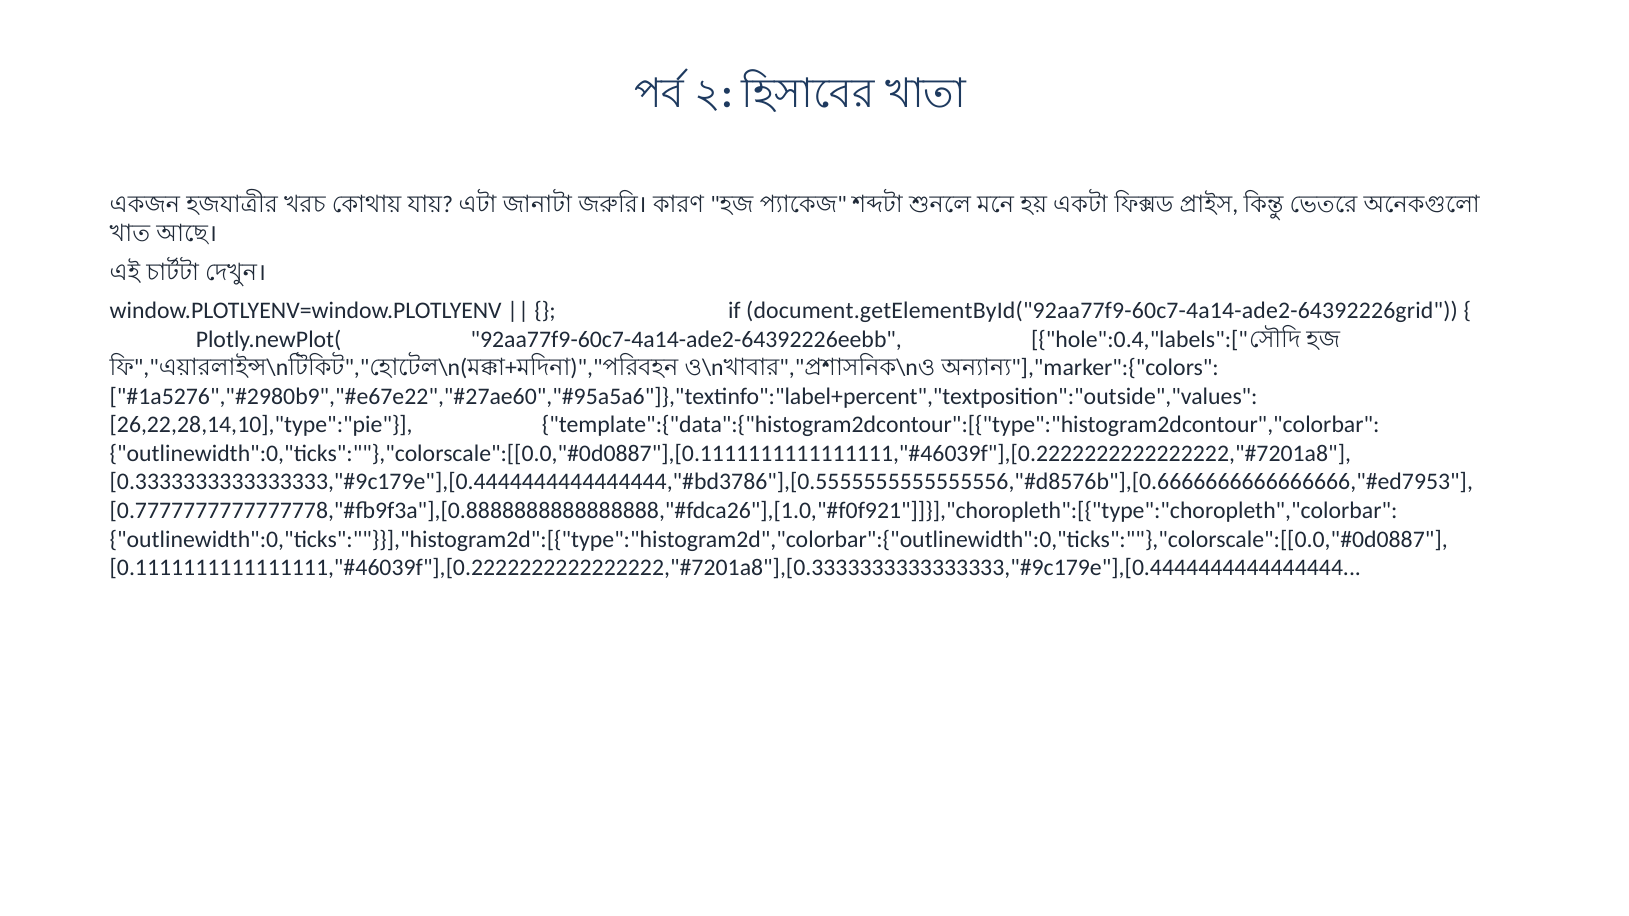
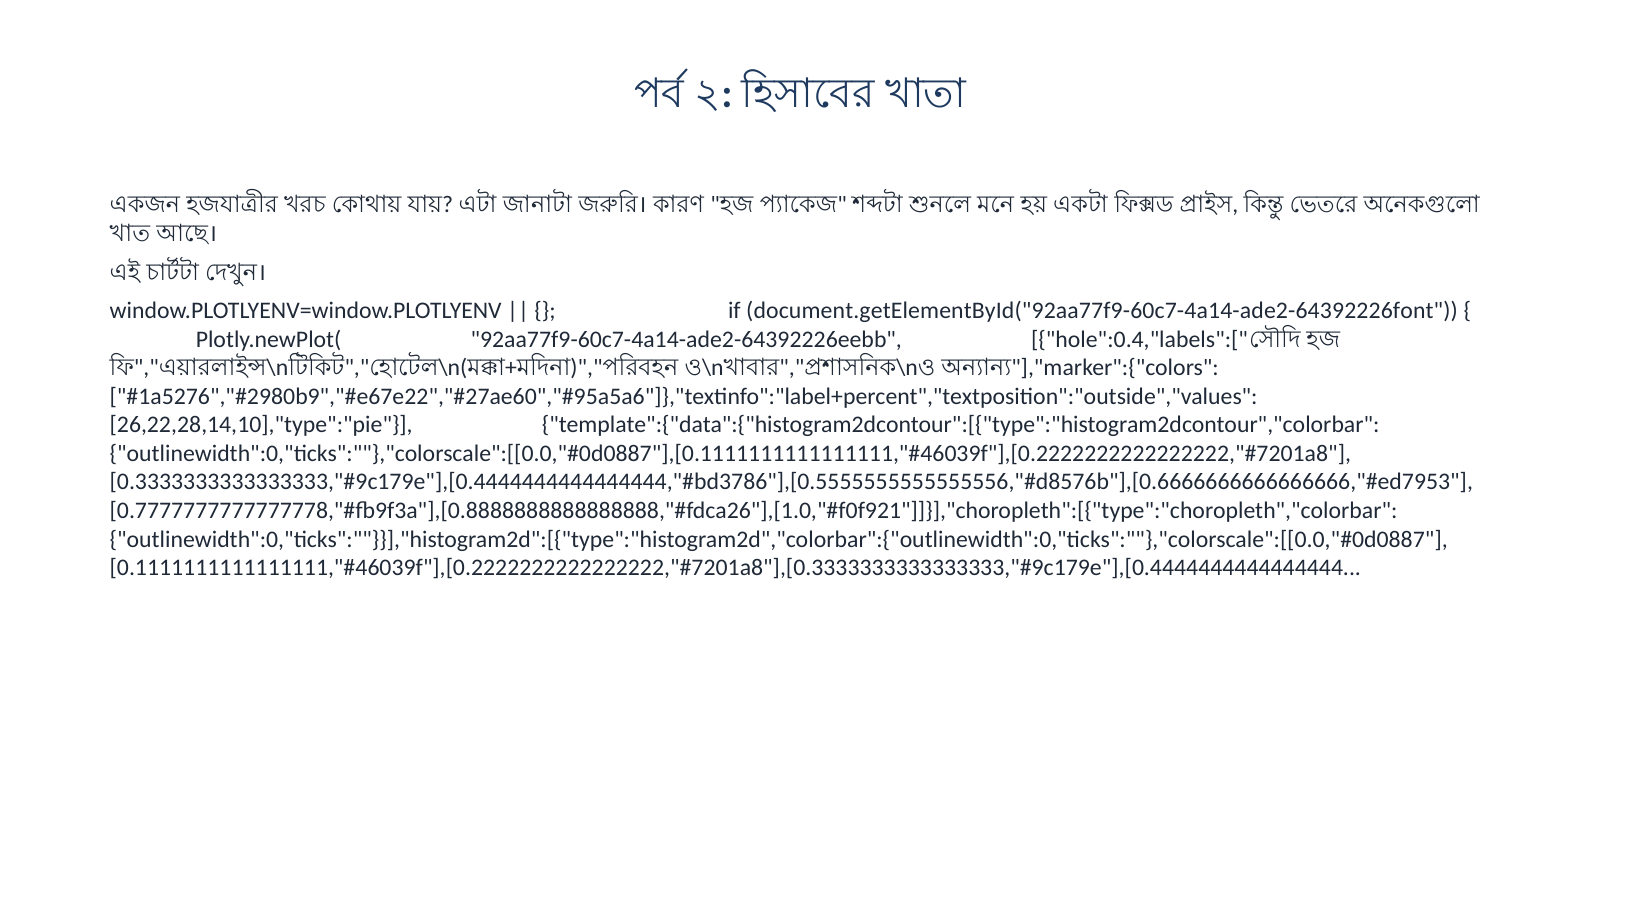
document.getElementById("92aa77f9-60c7-4a14-ade2-64392226grid: document.getElementById("92aa77f9-60c7-4a14-ade2-64392226grid -> document.getElementById("92aa77f9-60c7-4a14-ade2-64392226font (1102, 311)
